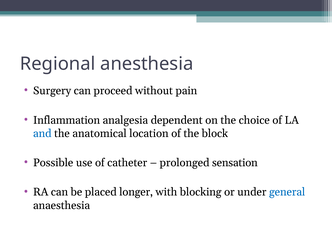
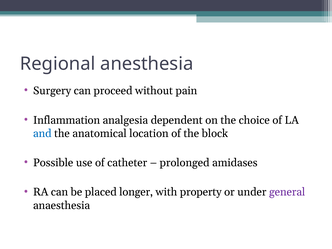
sensation: sensation -> amidases (235, 163)
blocking: blocking -> property (201, 192)
general colour: blue -> purple (287, 192)
